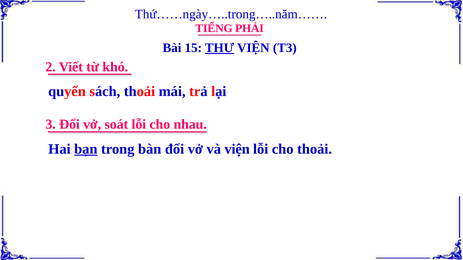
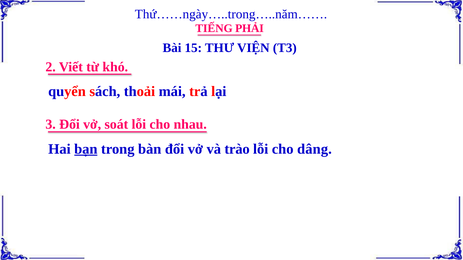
THƯ underline: present -> none (220, 48)
và viện: viện -> trào (237, 149)
cho thoải: thoải -> dâng (314, 149)
